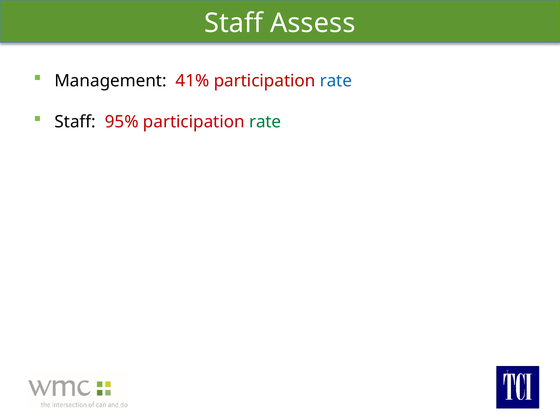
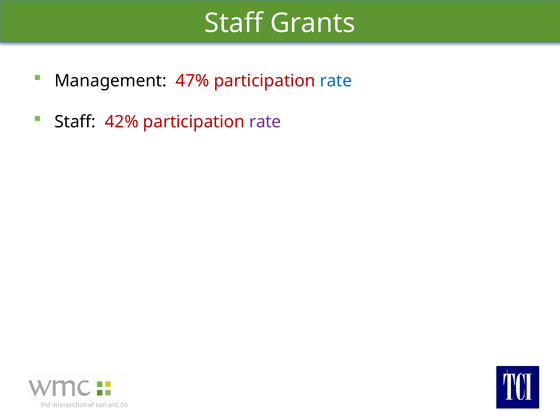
Assess: Assess -> Grants (313, 23)
41%: 41% -> 47% (192, 81)
95%: 95% -> 42% (122, 122)
rate colour: green -> purple (265, 122)
